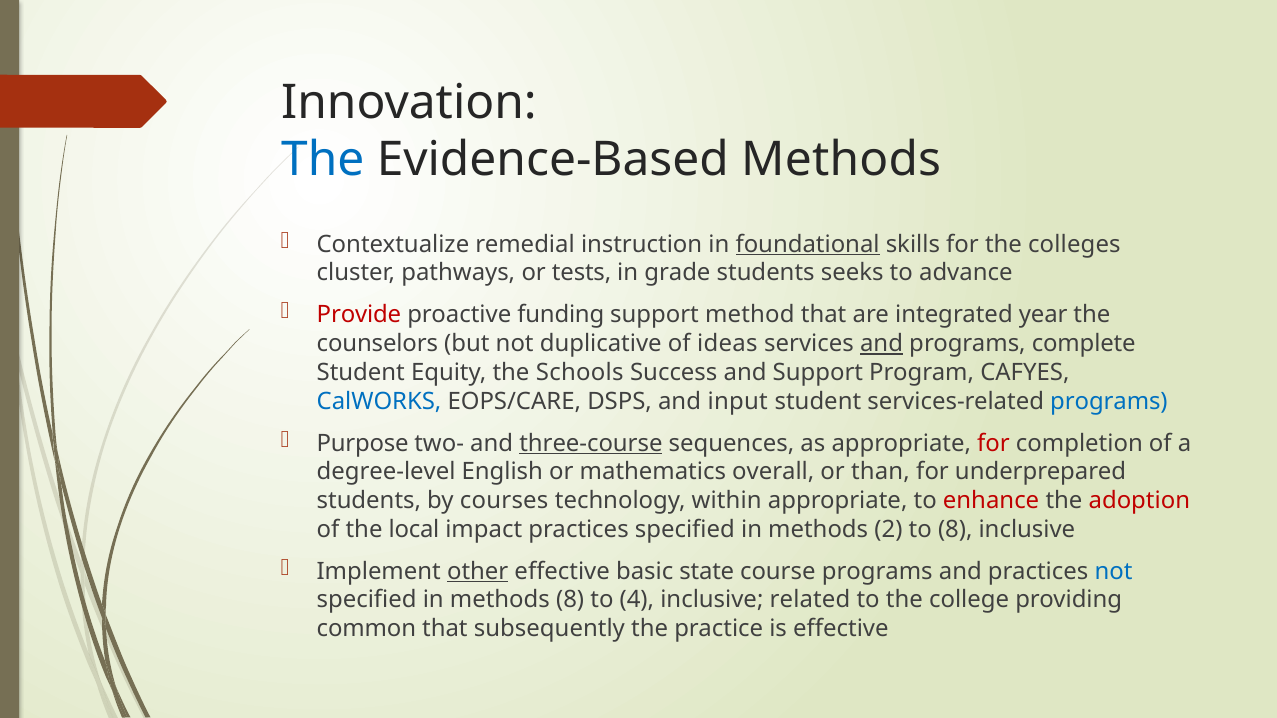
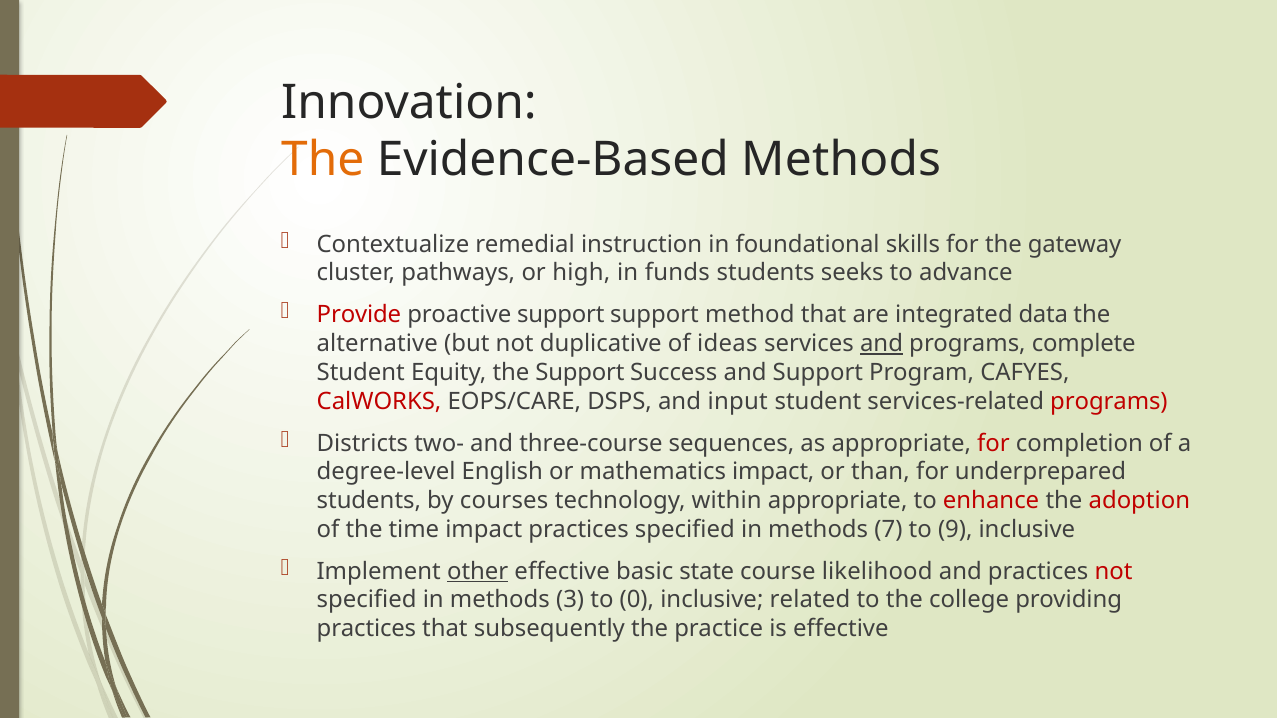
The colour: blue -> orange (323, 160)
foundational underline: present -> none (808, 244)
colleges: colleges -> gateway (1075, 244)
tests: tests -> high (581, 273)
grade: grade -> funds (677, 273)
proactive funding: funding -> support (561, 315)
year: year -> data (1043, 315)
counselors: counselors -> alternative (377, 344)
the Schools: Schools -> Support (580, 373)
CalWORKS colour: blue -> red (379, 401)
programs colour: blue -> red (1109, 401)
Purpose: Purpose -> Districts (362, 443)
three-course underline: present -> none (591, 443)
mathematics overall: overall -> impact (773, 472)
local: local -> time (414, 530)
2: 2 -> 7 (888, 530)
to 8: 8 -> 9 (955, 530)
course programs: programs -> likelihood (877, 572)
not colour: blue -> red (1113, 572)
methods 8: 8 -> 3 (570, 600)
4: 4 -> 0 (637, 600)
common: common -> practices (366, 629)
